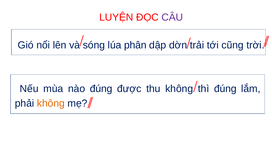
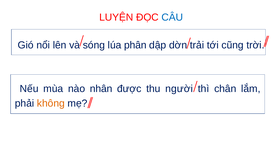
CÂU colour: purple -> blue (172, 17)
nào đúng: đúng -> nhân (101, 89)
thu không: không -> người (179, 89)
thì đúng: đúng -> chân (225, 89)
